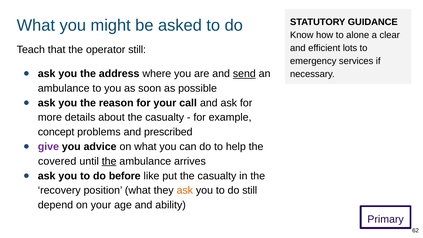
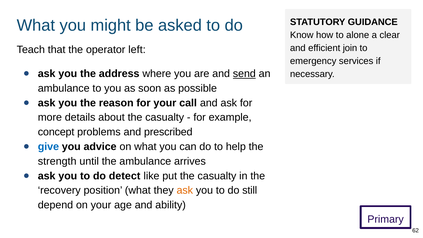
lots: lots -> join (350, 48)
operator still: still -> left (137, 50)
give colour: purple -> blue (48, 147)
covered: covered -> strength (57, 161)
the underline: present -> none (109, 161)
before: before -> detect (125, 176)
